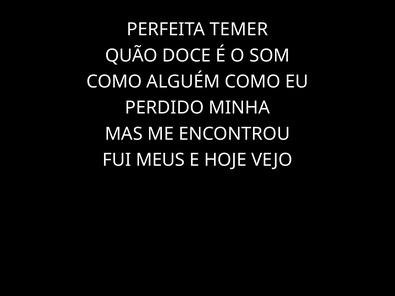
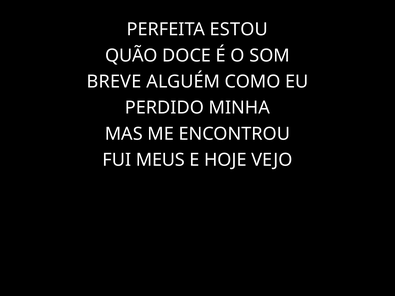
TEMER: TEMER -> ESTOU (239, 30)
COMO: COMO -> BREVE (114, 82)
